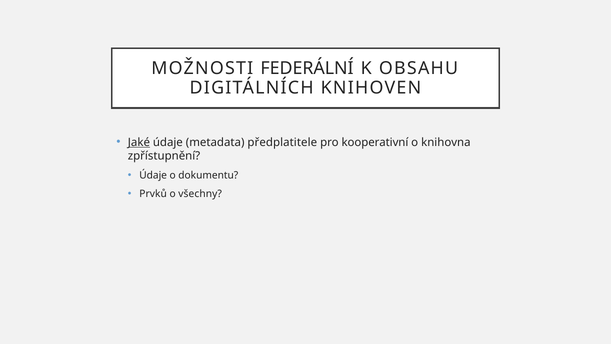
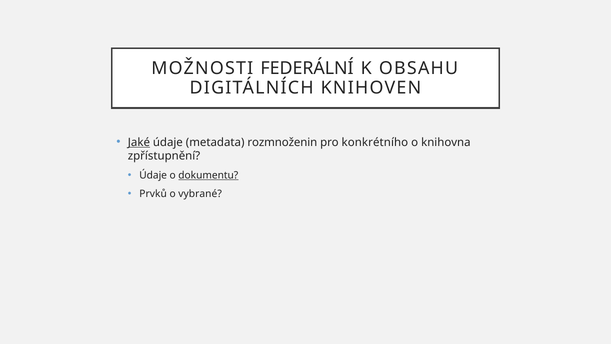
předplatitele: předplatitele -> rozmnoženin (282, 142)
kooperativní: kooperativní -> konkrétního (375, 142)
dokumentu underline: none -> present (208, 175)
všechny: všechny -> vybrané (200, 194)
